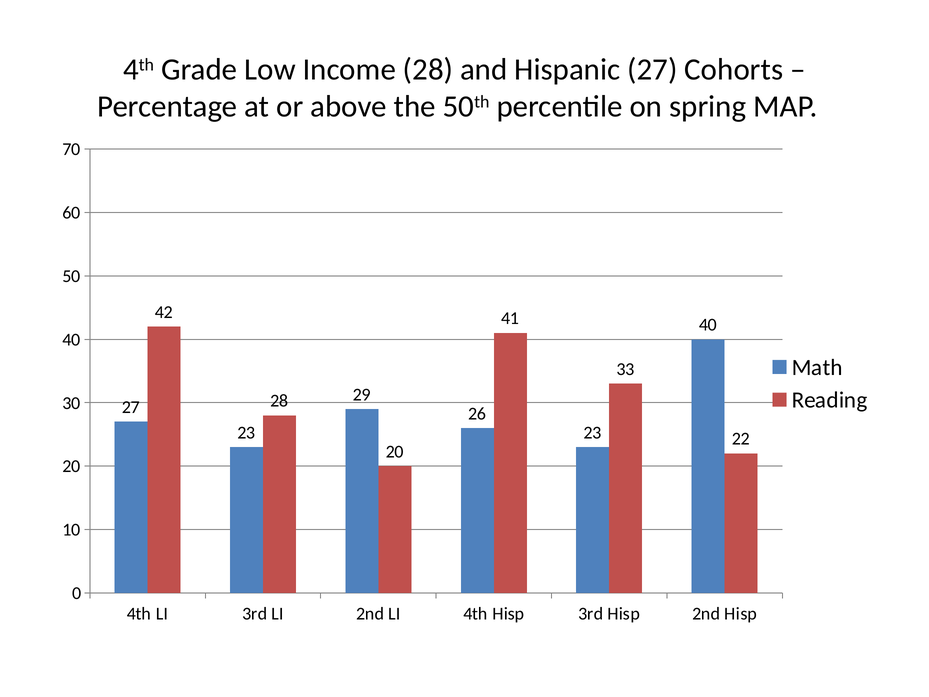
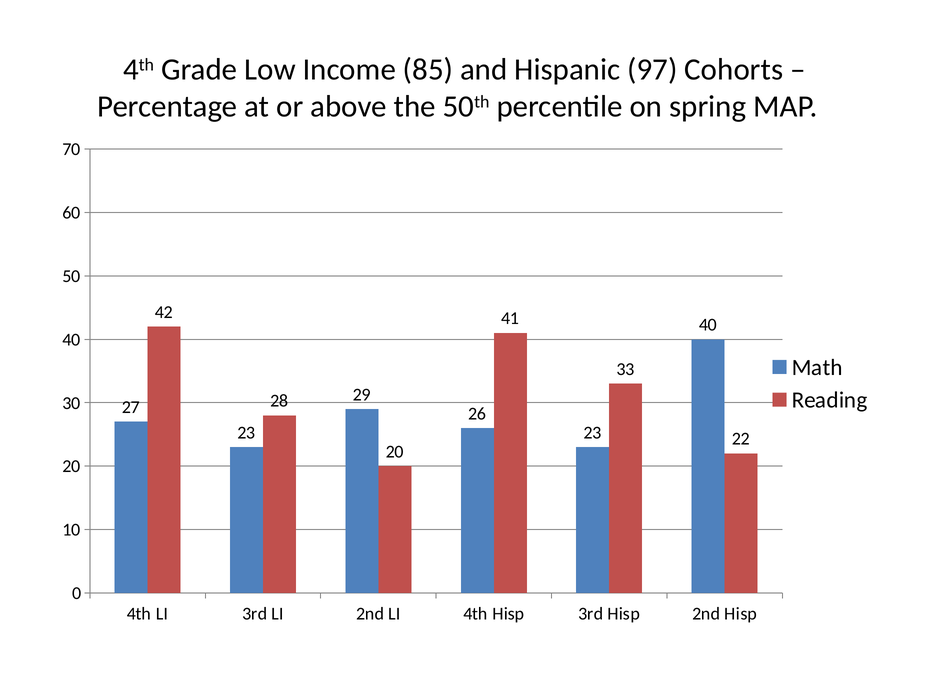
Income 28: 28 -> 85 (428, 70)
Hispanic 27: 27 -> 97 (652, 70)
